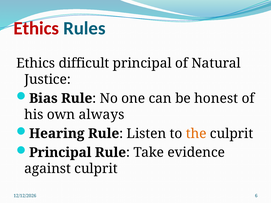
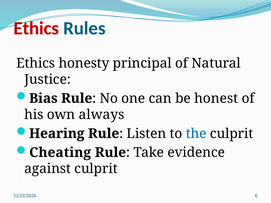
difficult: difficult -> honesty (84, 63)
the colour: orange -> blue (196, 134)
Principal: Principal -> Cheating (60, 153)
